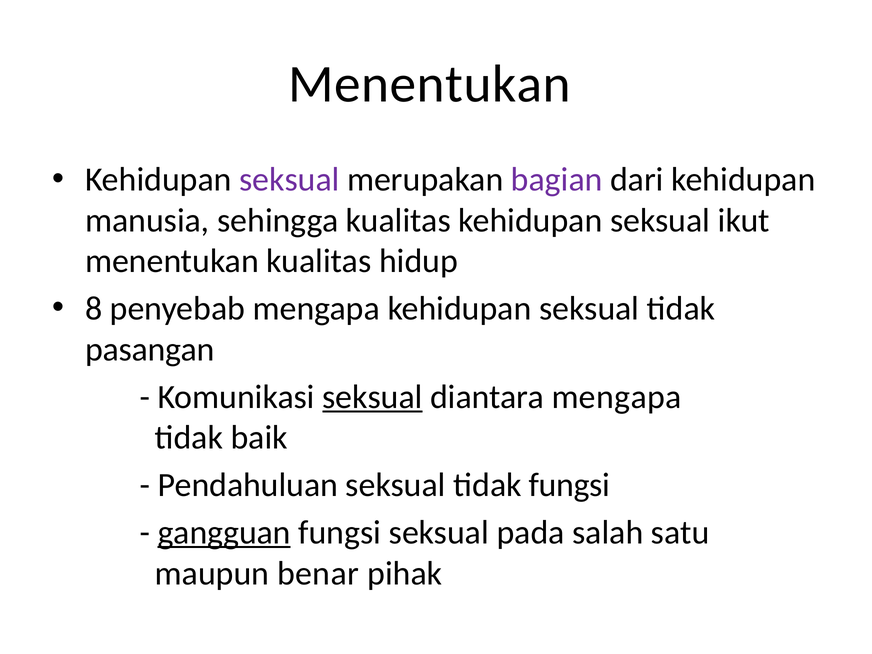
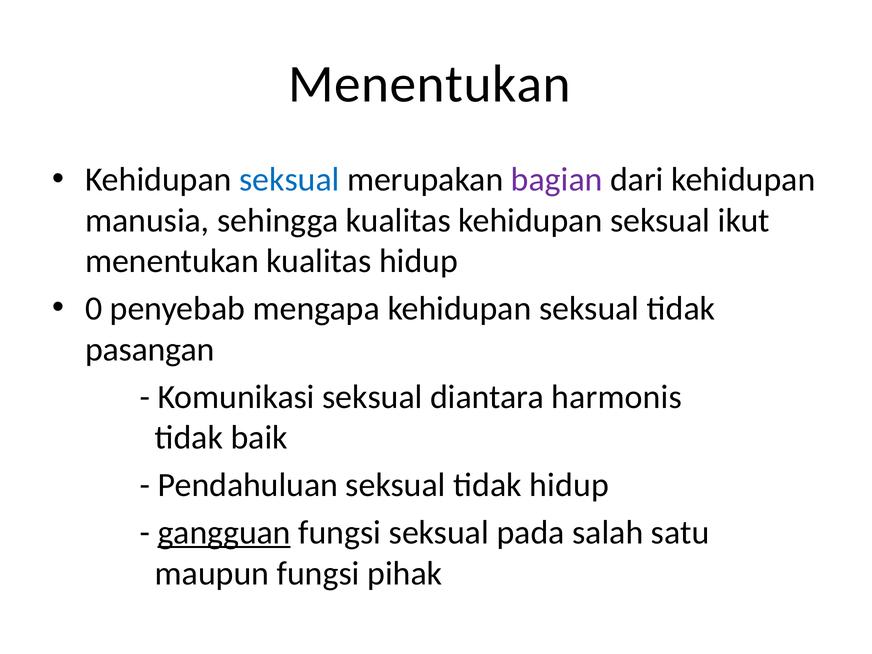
seksual colour: purple -> blue (289, 180)
8: 8 -> 0 (94, 309)
seksual underline: present -> none (372, 397)
diantara mengapa: mengapa -> harmonis (617, 397)
tidak fungsi: fungsi -> hidup (569, 485)
maupun benar: benar -> fungsi (318, 573)
